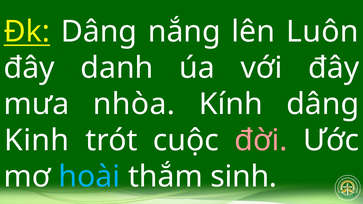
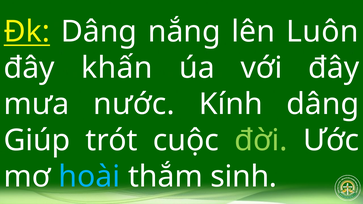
danh: danh -> khấn (117, 68)
nhòa: nhòa -> nước (134, 104)
Kinh: Kinh -> Giúp (37, 141)
đời colour: pink -> light green (261, 141)
